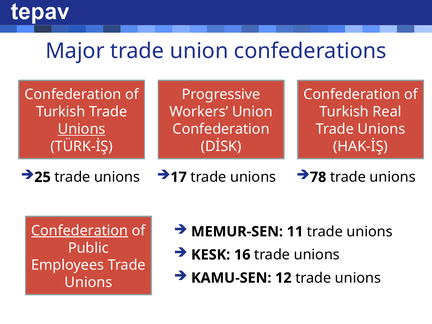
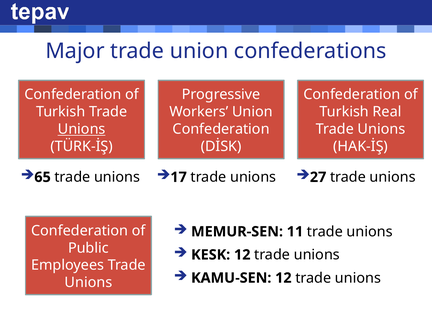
78: 78 -> 27 (318, 177)
25: 25 -> 65 (43, 177)
Confederation underline: present -> none (80, 231)
KESK 16: 16 -> 12 (242, 255)
